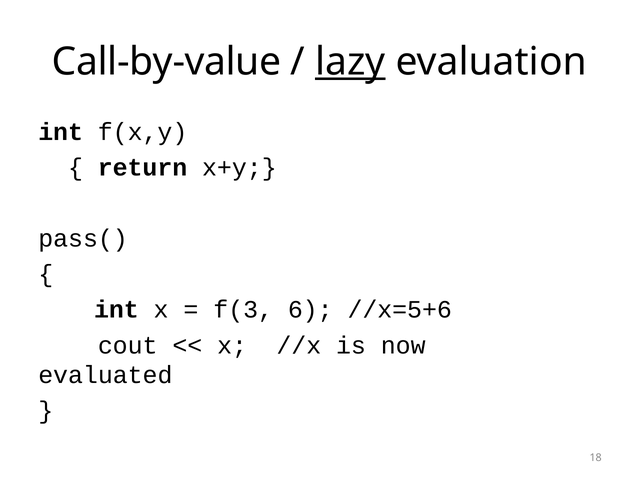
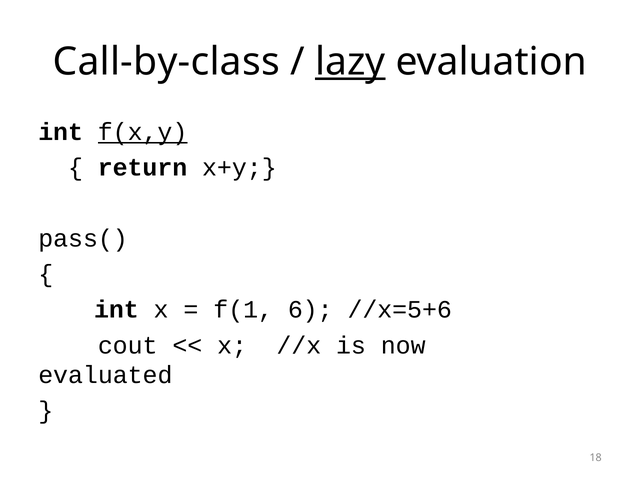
Call-by-value: Call-by-value -> Call-by-class (166, 62)
f(x,y underline: none -> present (143, 132)
f(3: f(3 -> f(1 (243, 310)
